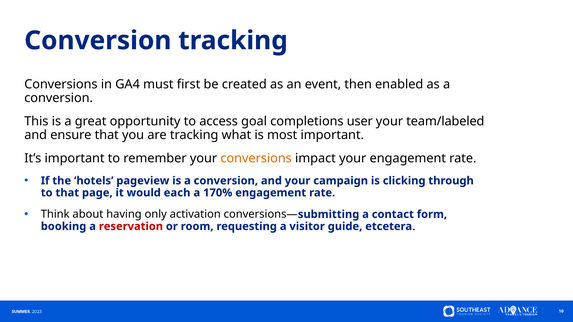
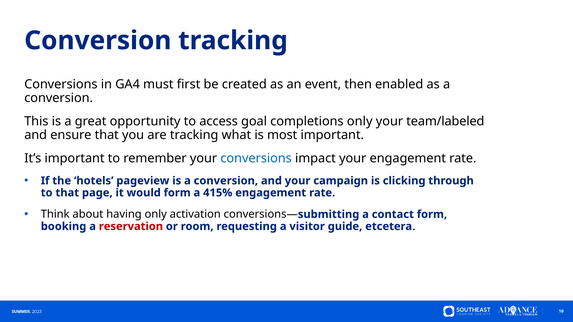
completions user: user -> only (360, 121)
conversions colour: orange -> blue (256, 158)
would each: each -> form (177, 193)
170%: 170% -> 415% (218, 193)
